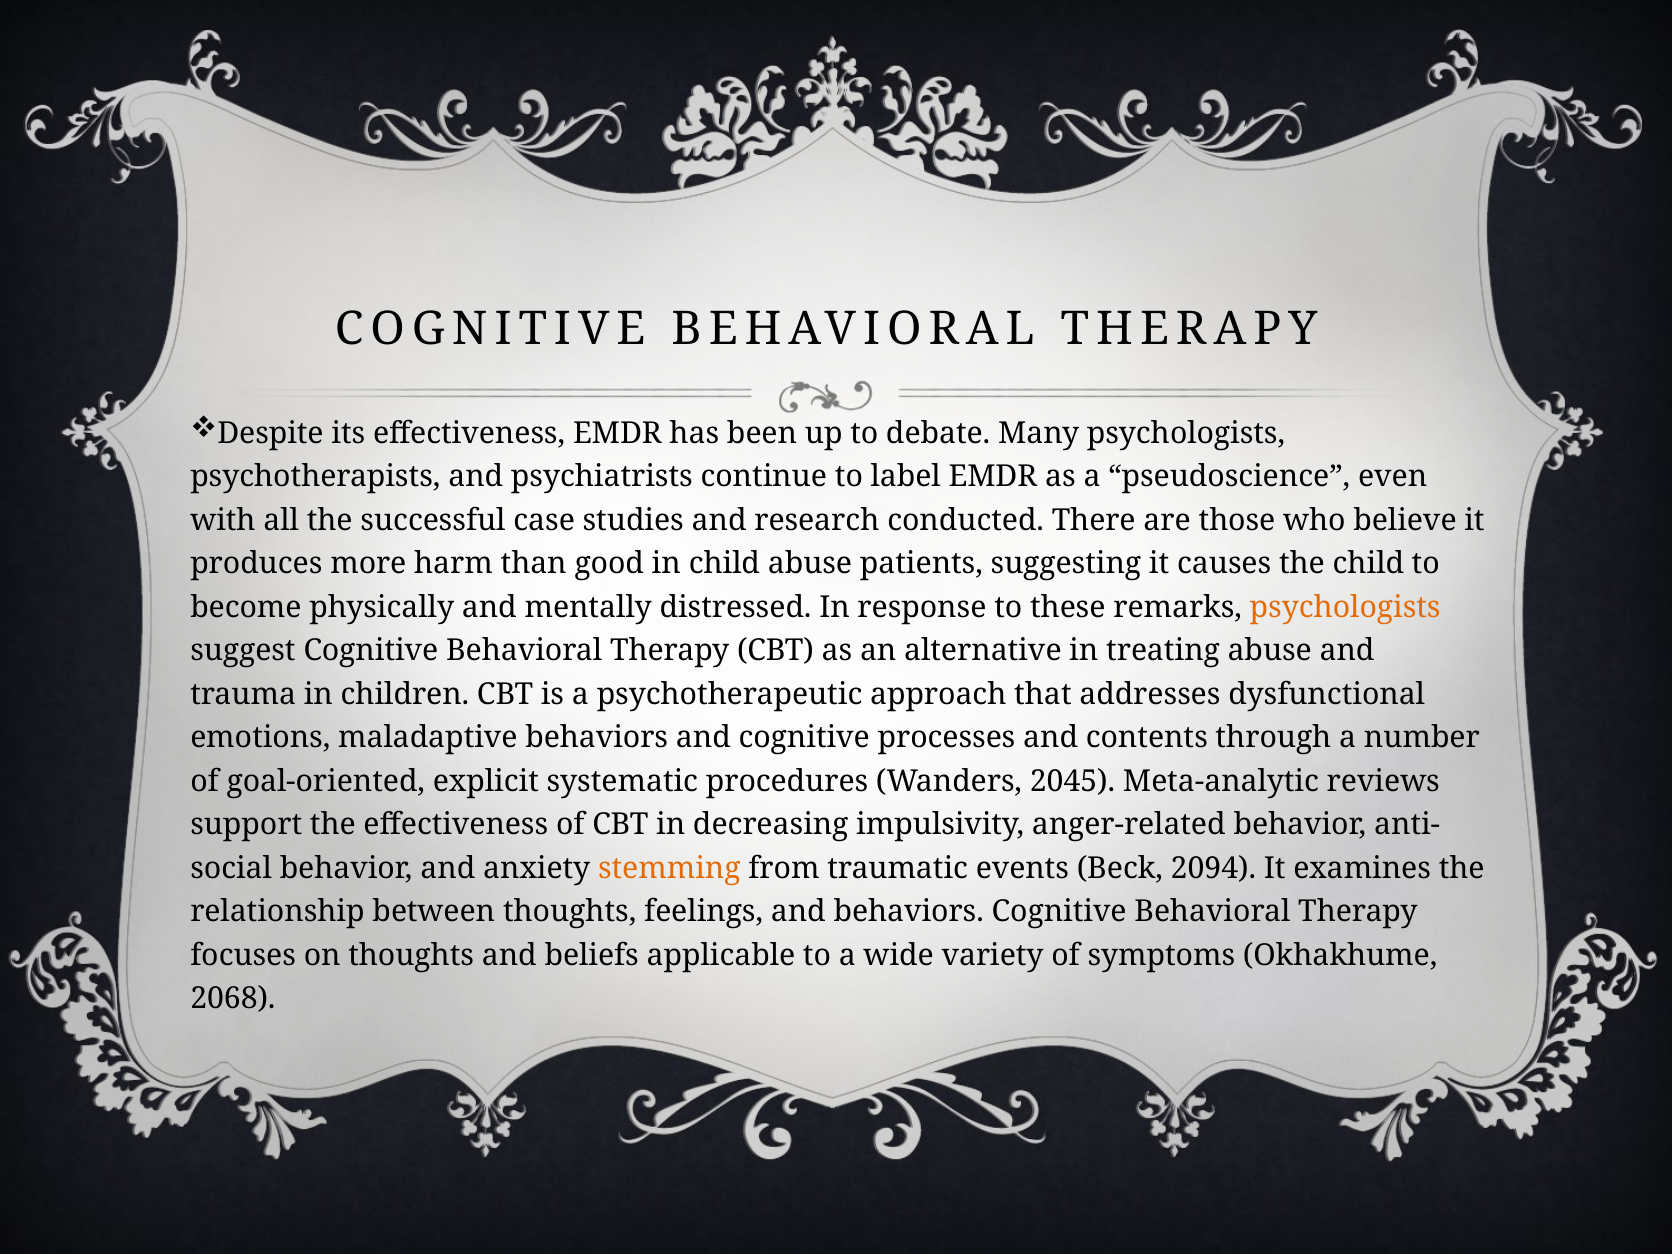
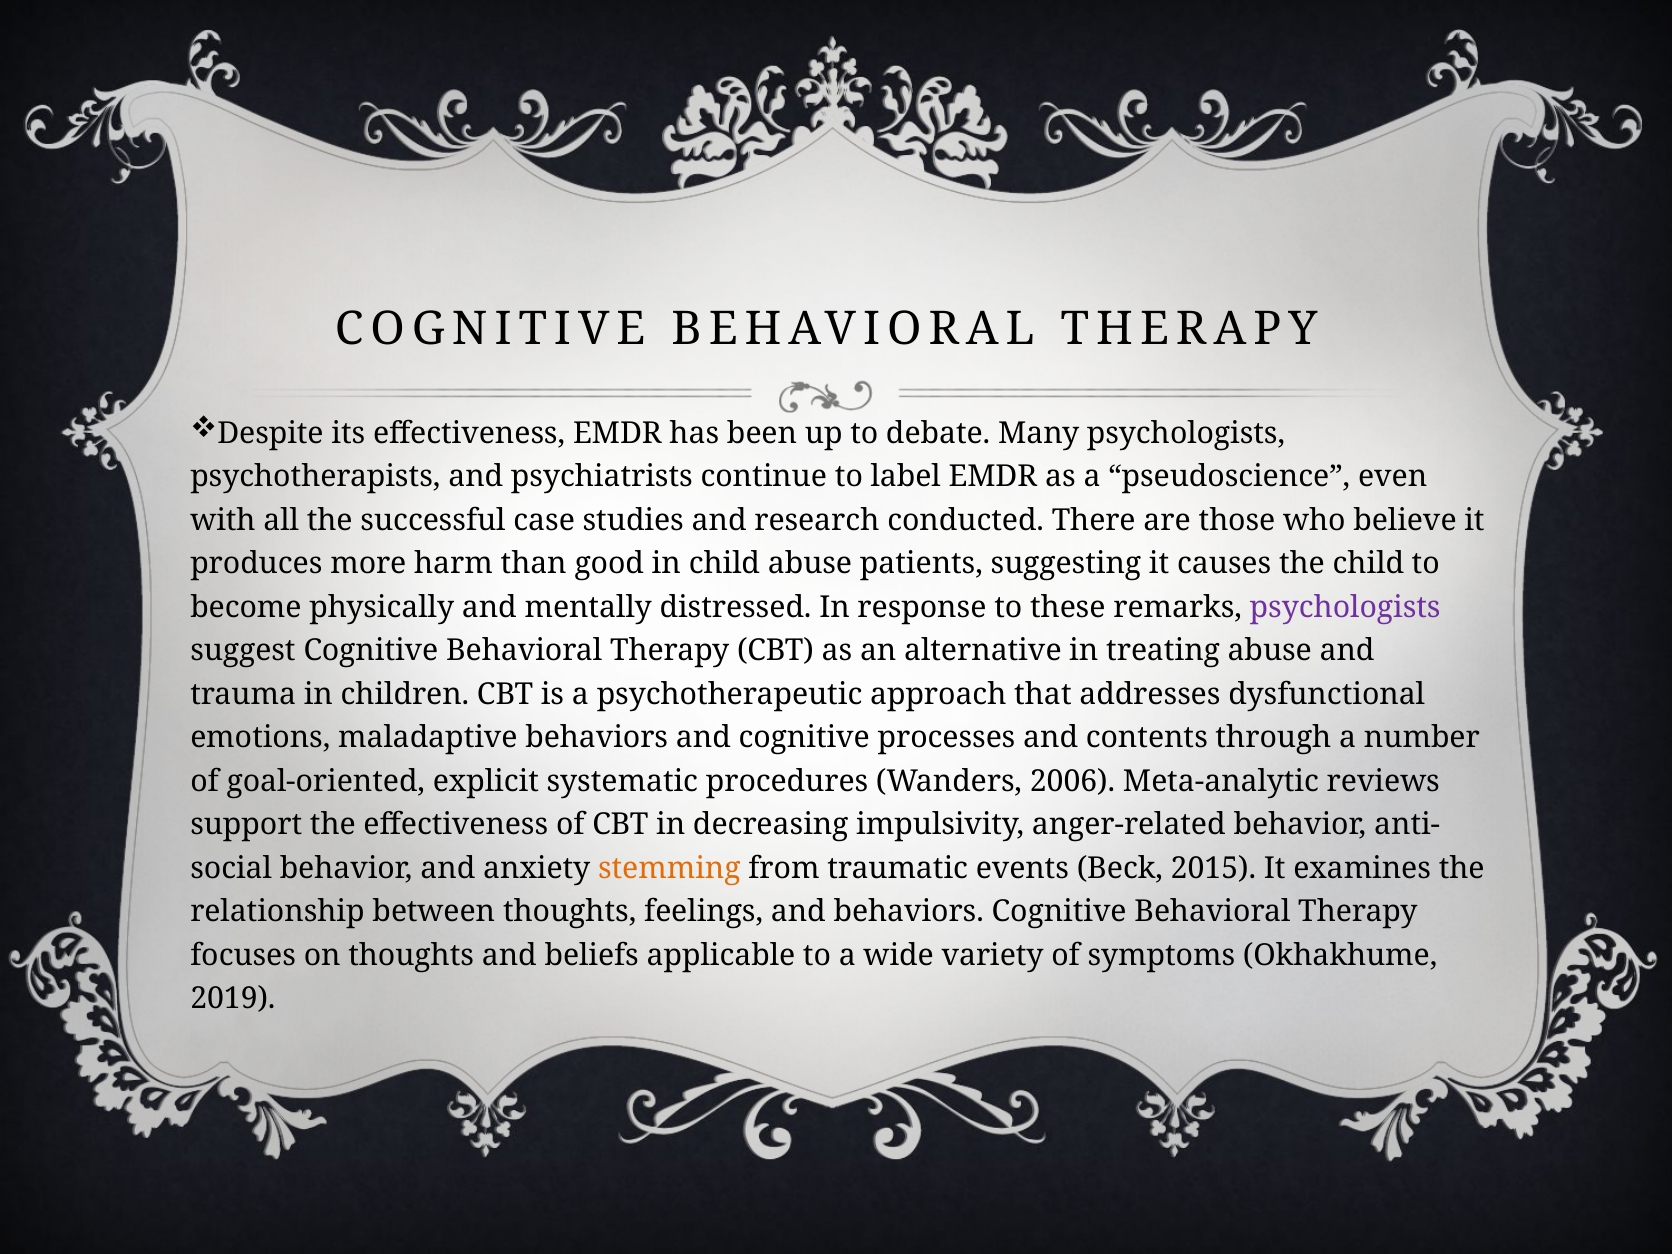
psychologists colour: orange -> purple (1345, 607)
2045: 2045 -> 2006 (1073, 781)
2094: 2094 -> 2015 (1213, 868)
2068: 2068 -> 2019 (233, 999)
